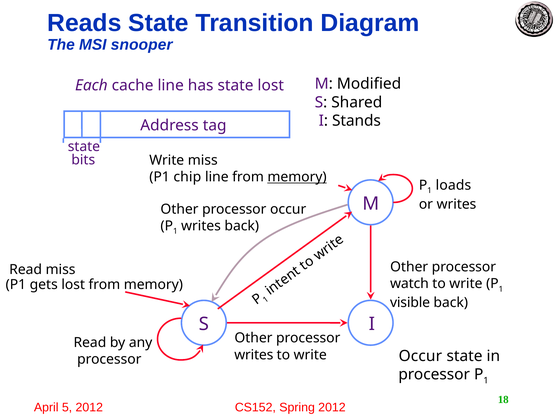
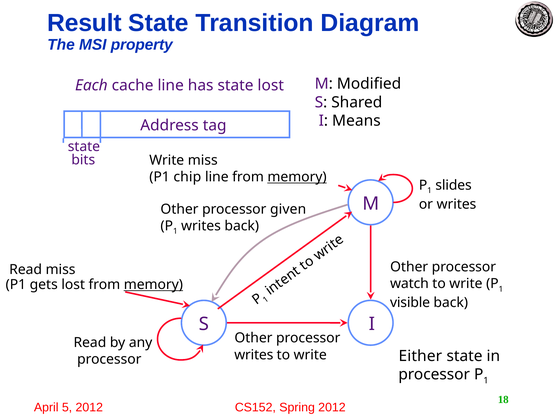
Reads: Reads -> Result (84, 23)
snooper: snooper -> property (142, 45)
Stands: Stands -> Means (356, 121)
loads: loads -> slides (454, 185)
processor occur: occur -> given (288, 209)
memory underline: none -> present (153, 285)
Occur: Occur -> Either (420, 356)
